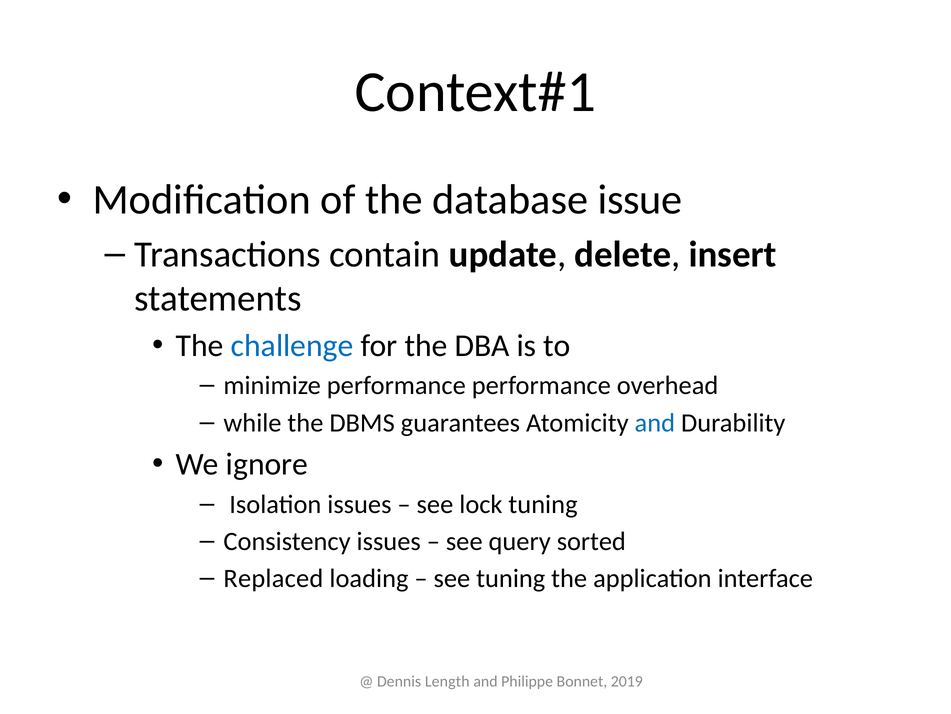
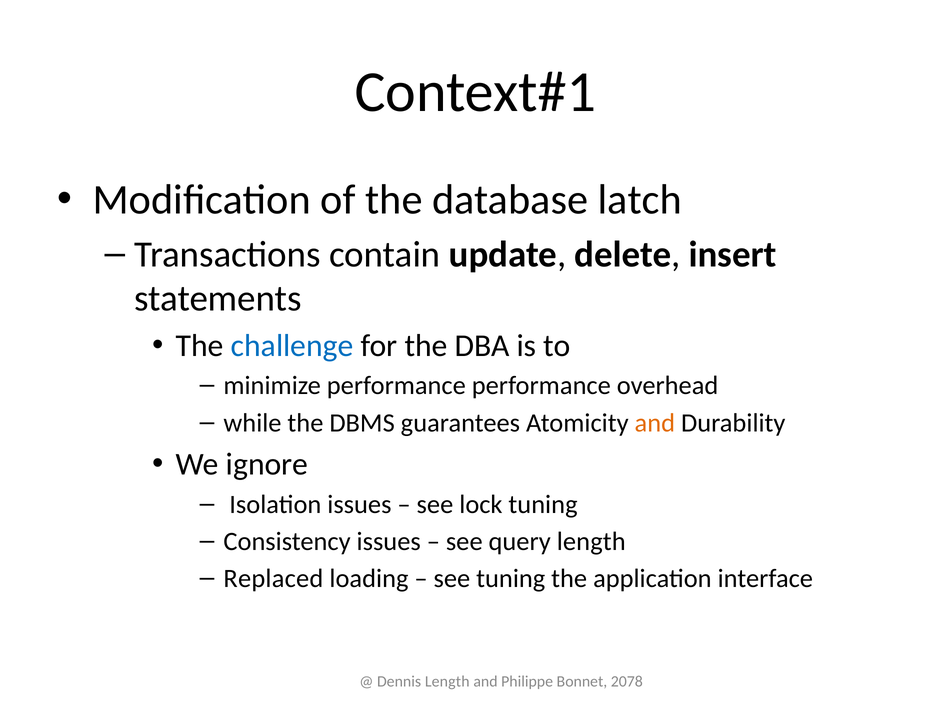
issue: issue -> latch (640, 200)
and colour: blue -> orange (655, 422)
query sorted: sorted -> length (591, 541)
2019: 2019 -> 2078 (627, 681)
